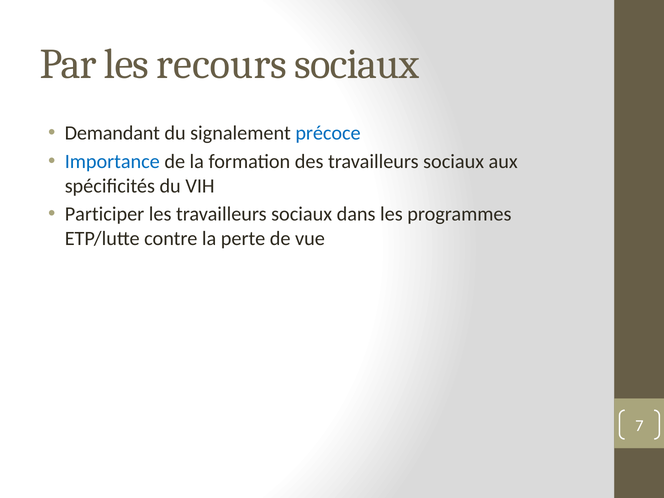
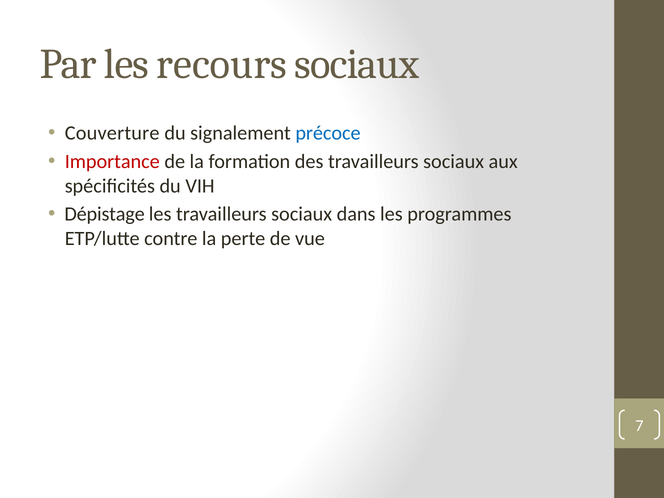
Demandant: Demandant -> Couverture (112, 133)
Importance colour: blue -> red (112, 162)
Participer: Participer -> Dépistage (105, 214)
